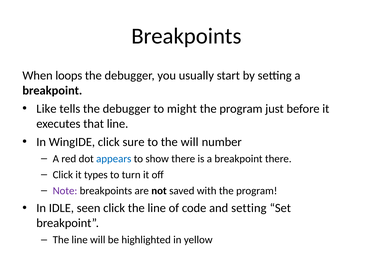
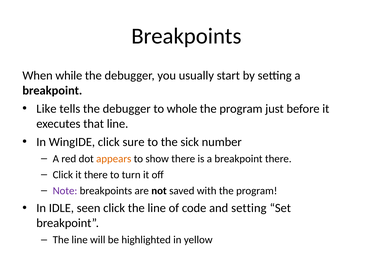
loops: loops -> while (69, 75)
might: might -> whole (182, 109)
the will: will -> sick (190, 142)
appears colour: blue -> orange (114, 159)
it types: types -> there (96, 175)
